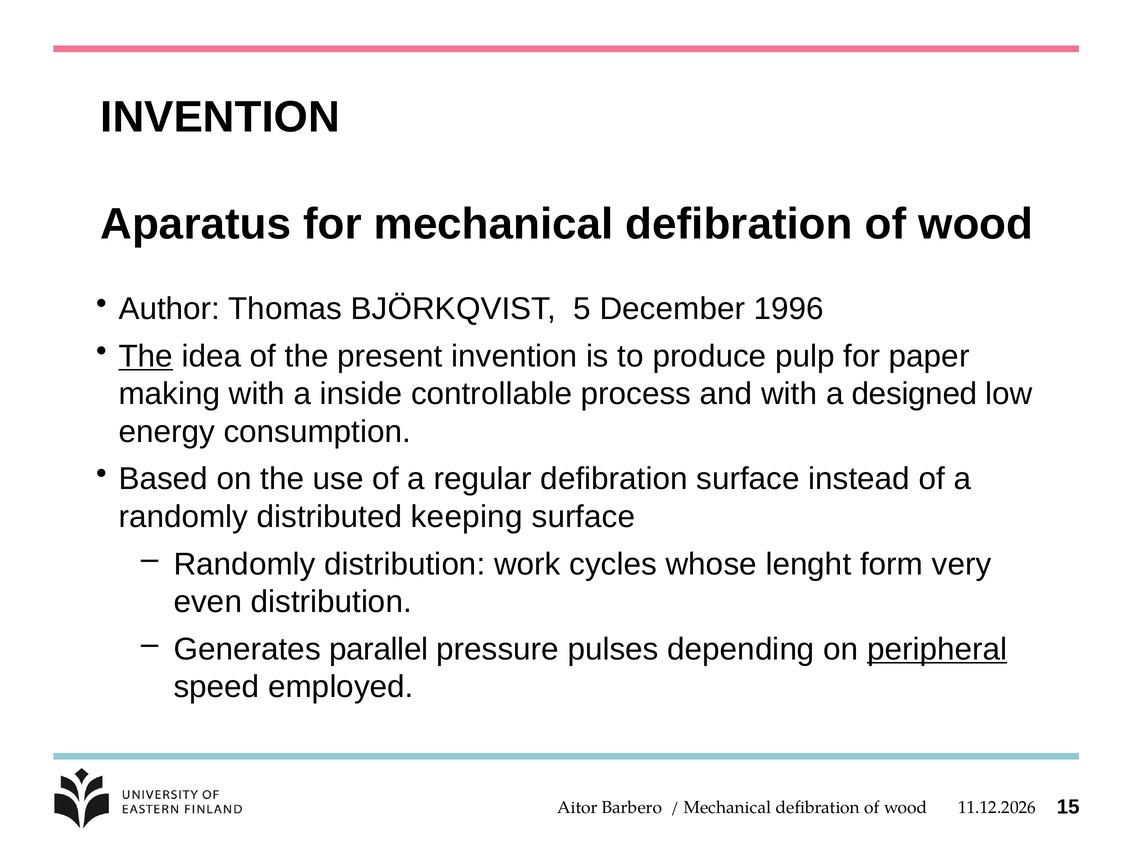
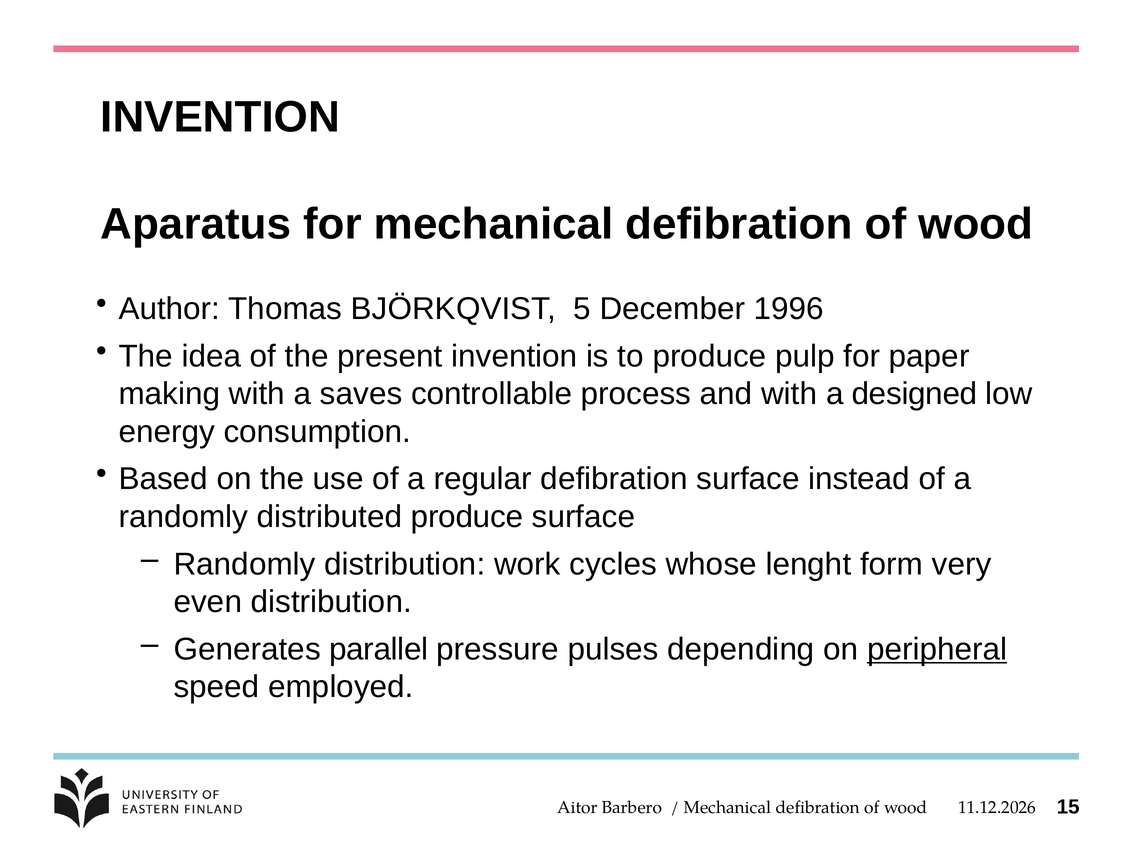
The underline: present -> none (146, 356)
inside: inside -> saves (361, 394)
distributed keeping: keeping -> produce (467, 517)
